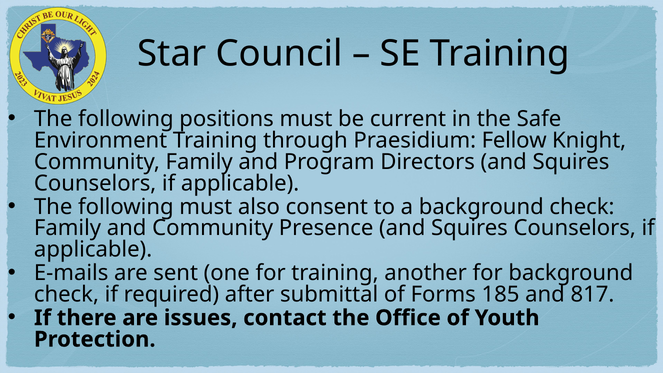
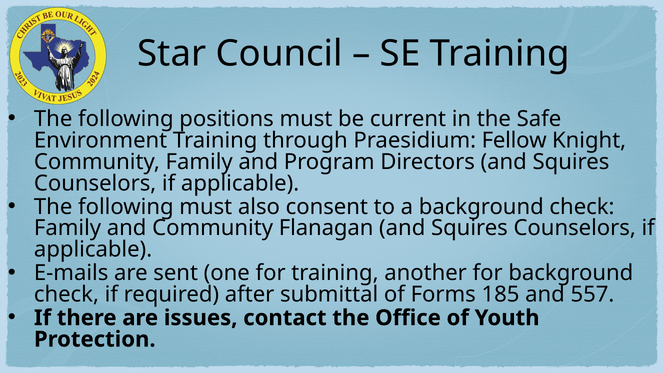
Presence: Presence -> Flanagan (326, 228)
817: 817 -> 557 (592, 294)
